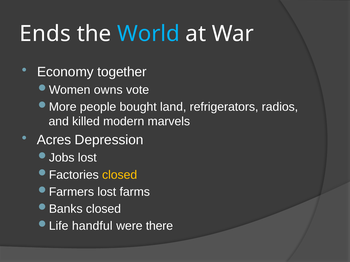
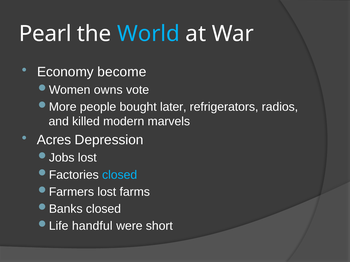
Ends: Ends -> Pearl (45, 34)
together: together -> become (122, 72)
land: land -> later (173, 107)
closed colour: yellow -> light blue (120, 175)
there: there -> short (159, 226)
